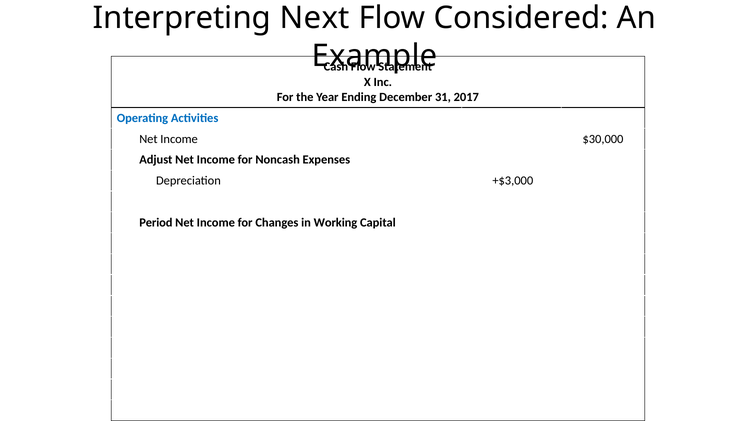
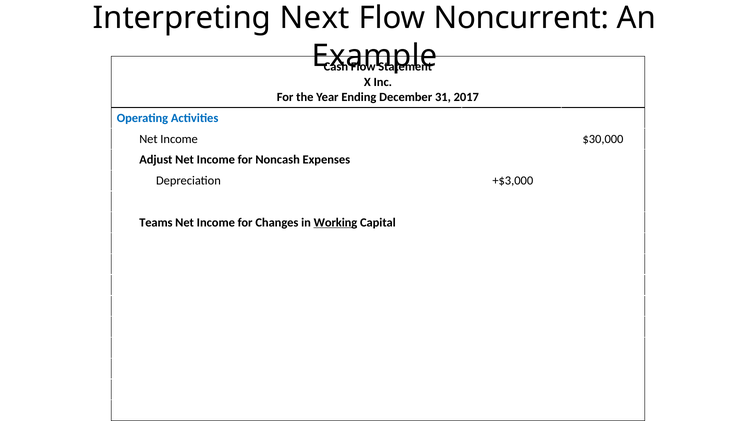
Considered: Considered -> Noncurrent (521, 18)
Period: Period -> Teams (156, 223)
Working underline: none -> present (335, 223)
